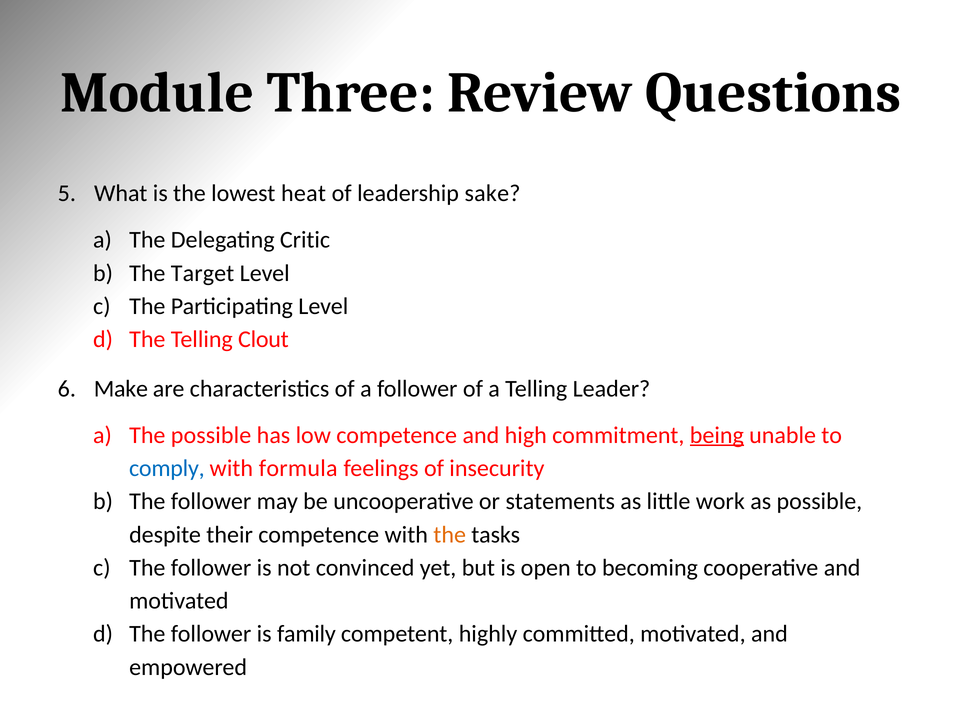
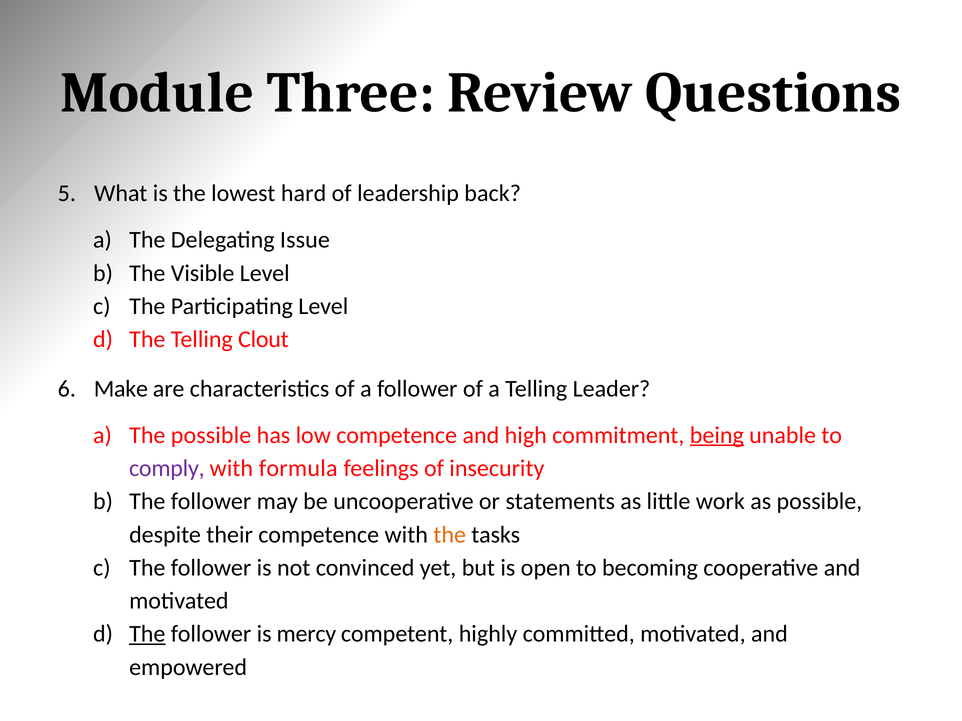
heat: heat -> hard (304, 194)
sake: sake -> back (493, 194)
Critic: Critic -> Issue (305, 240)
Target: Target -> Visible (203, 273)
comply colour: blue -> purple (167, 469)
The underline: none -> present (147, 634)
family: family -> mercy (306, 634)
